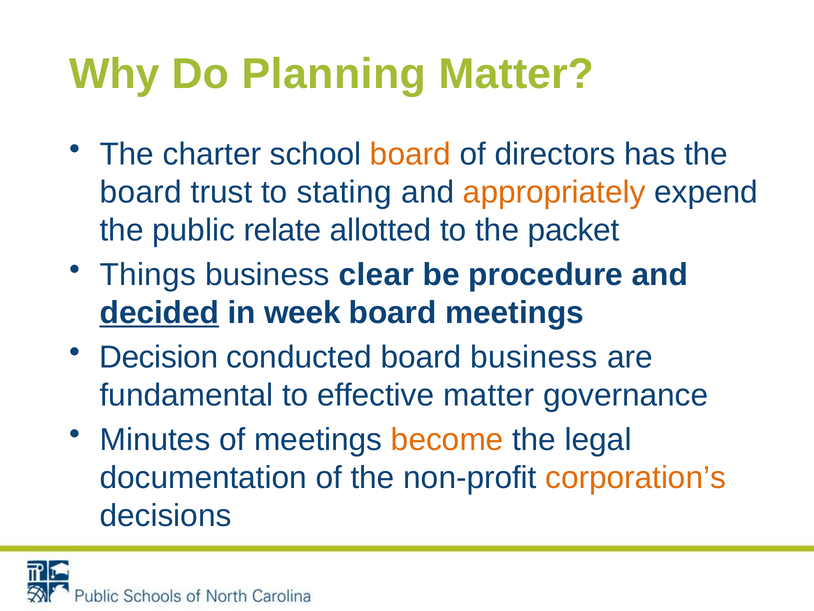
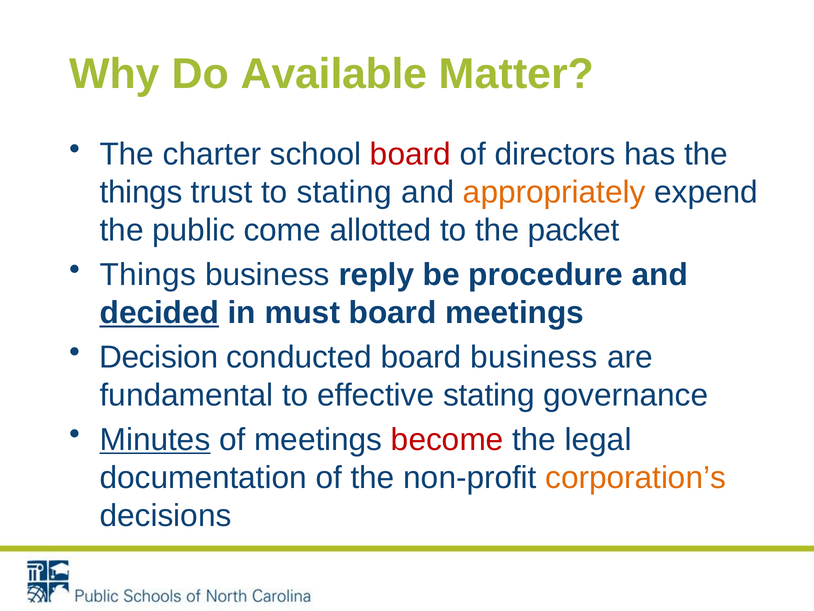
Planning: Planning -> Available (334, 74)
board colour: orange -> red (410, 154)
board: board -> things (141, 192)
relate: relate -> come (282, 230)
clear: clear -> reply (376, 275)
week: week -> must (302, 313)
effective matter: matter -> stating (489, 395)
Minutes underline: none -> present (155, 439)
become colour: orange -> red (447, 439)
